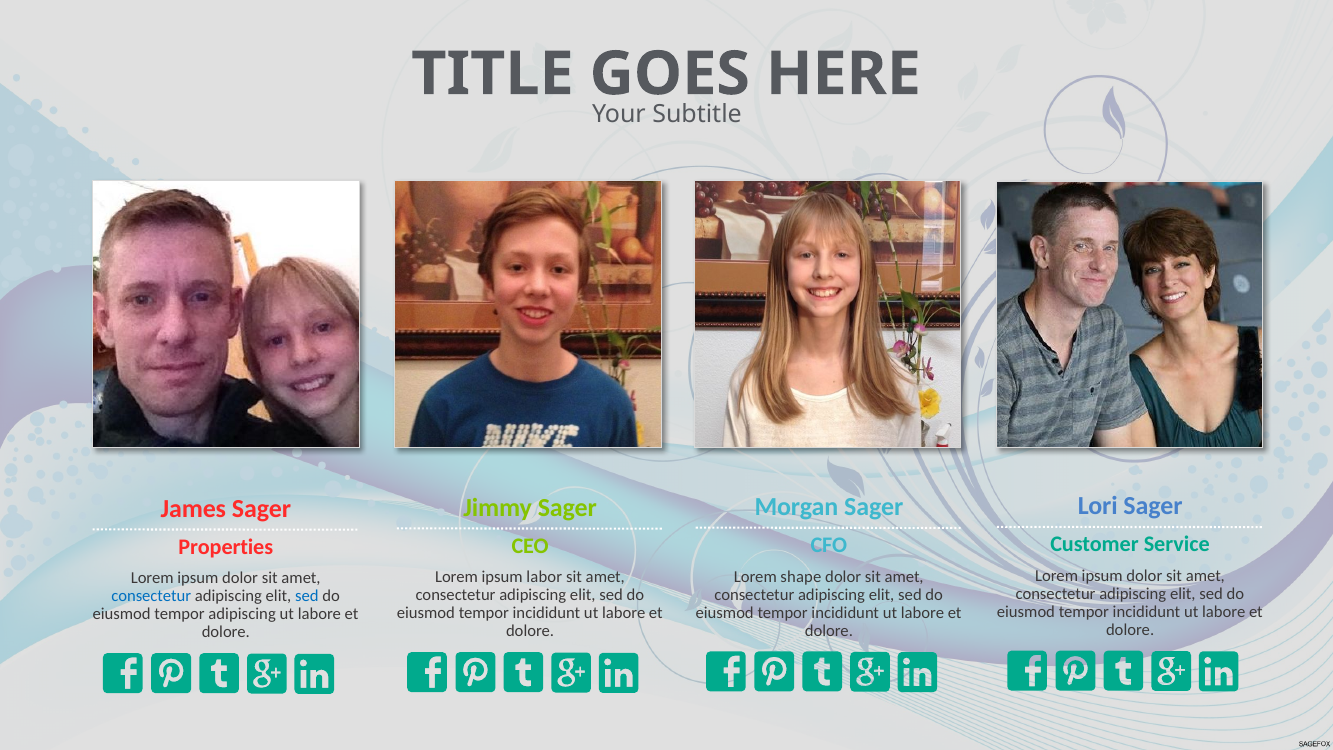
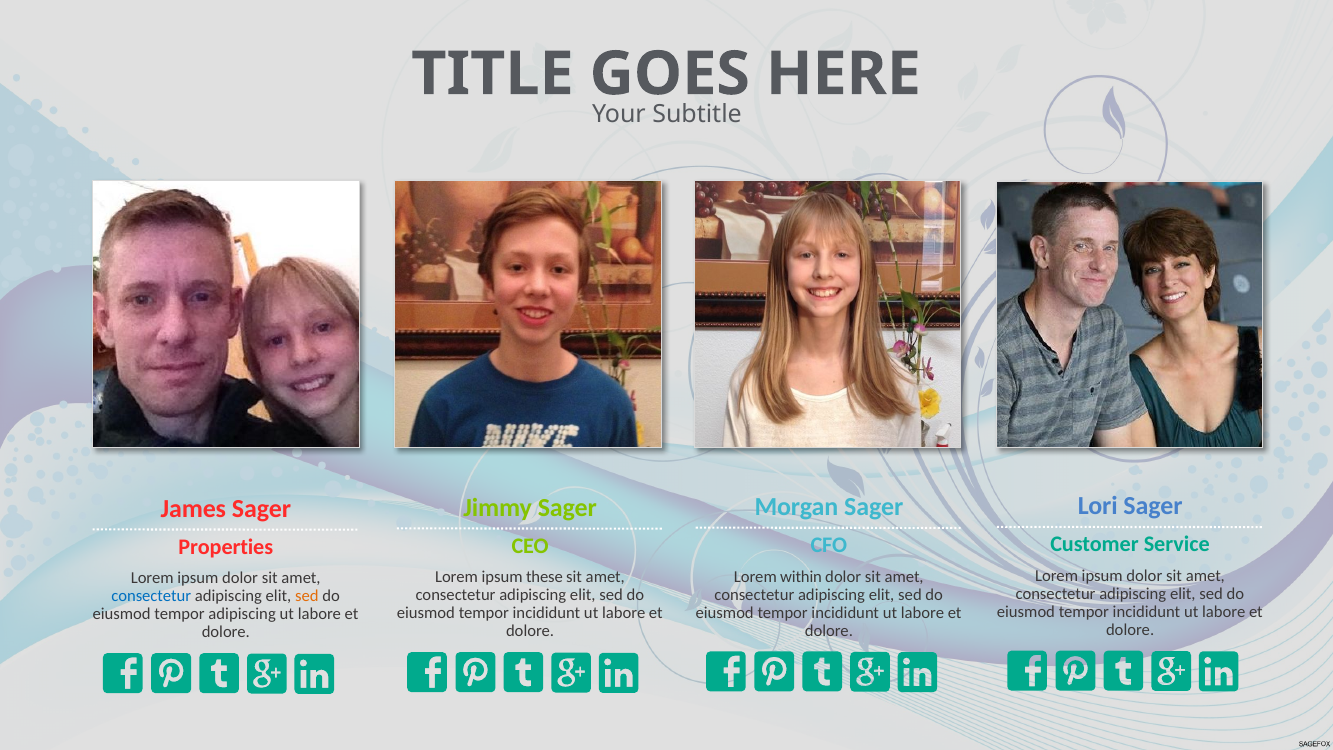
shape: shape -> within (801, 577)
labor: labor -> these (544, 577)
sed colour: blue -> orange (307, 596)
